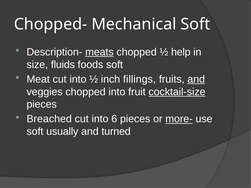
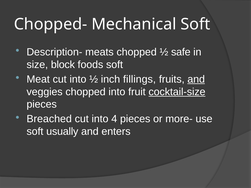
meats underline: present -> none (99, 52)
help: help -> safe (181, 52)
fluids: fluids -> block (63, 65)
6: 6 -> 4 (114, 119)
more- underline: present -> none (179, 119)
turned: turned -> enters (116, 132)
